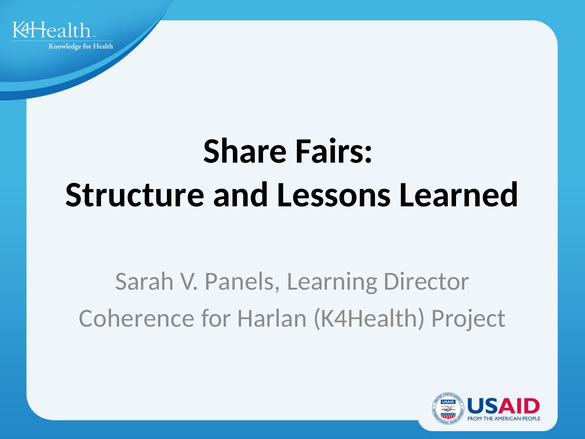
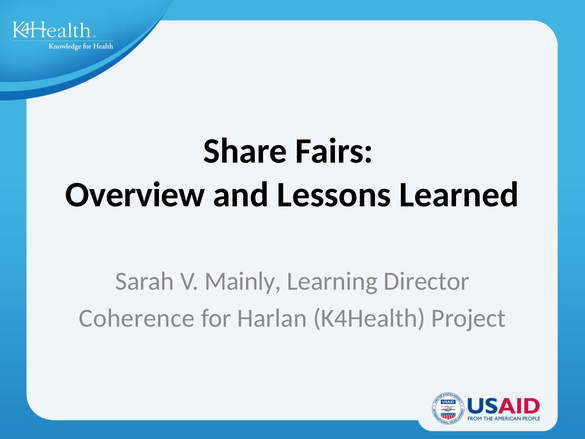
Structure: Structure -> Overview (135, 195)
Panels: Panels -> Mainly (243, 281)
